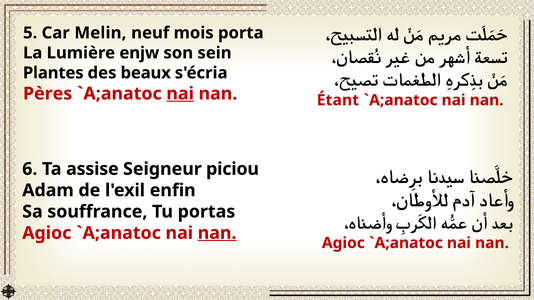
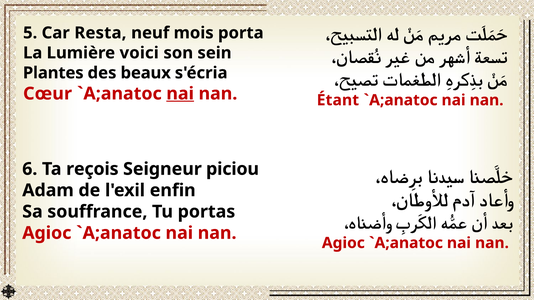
Melin: Melin -> Resta (100, 33)
enjw: enjw -> voici (139, 53)
Pères: Pères -> Cœur (48, 94)
assise: assise -> reçois (92, 169)
nan underline: present -> none (217, 233)
